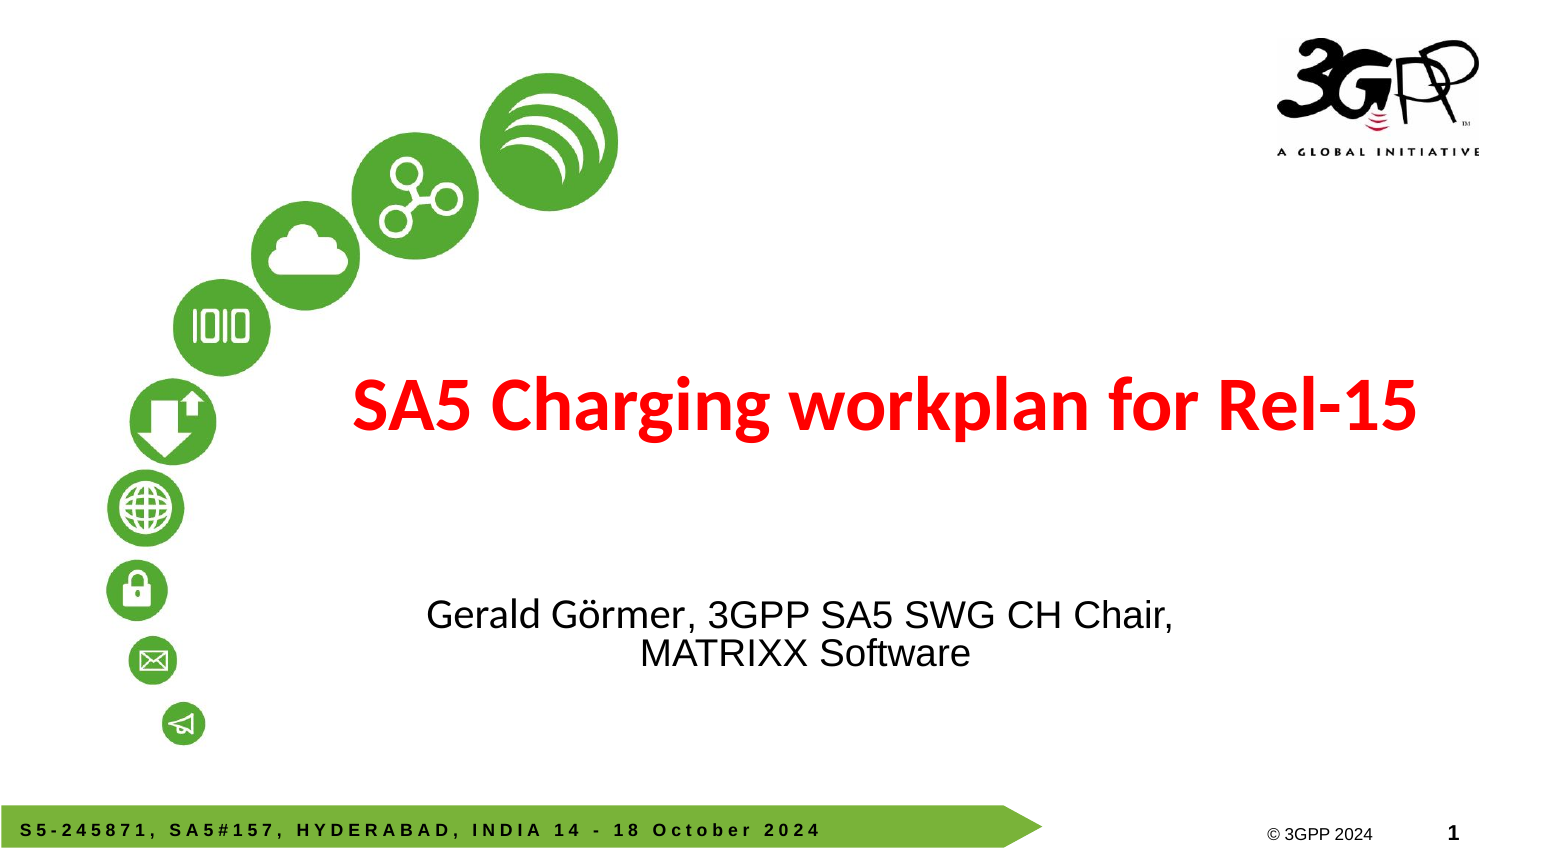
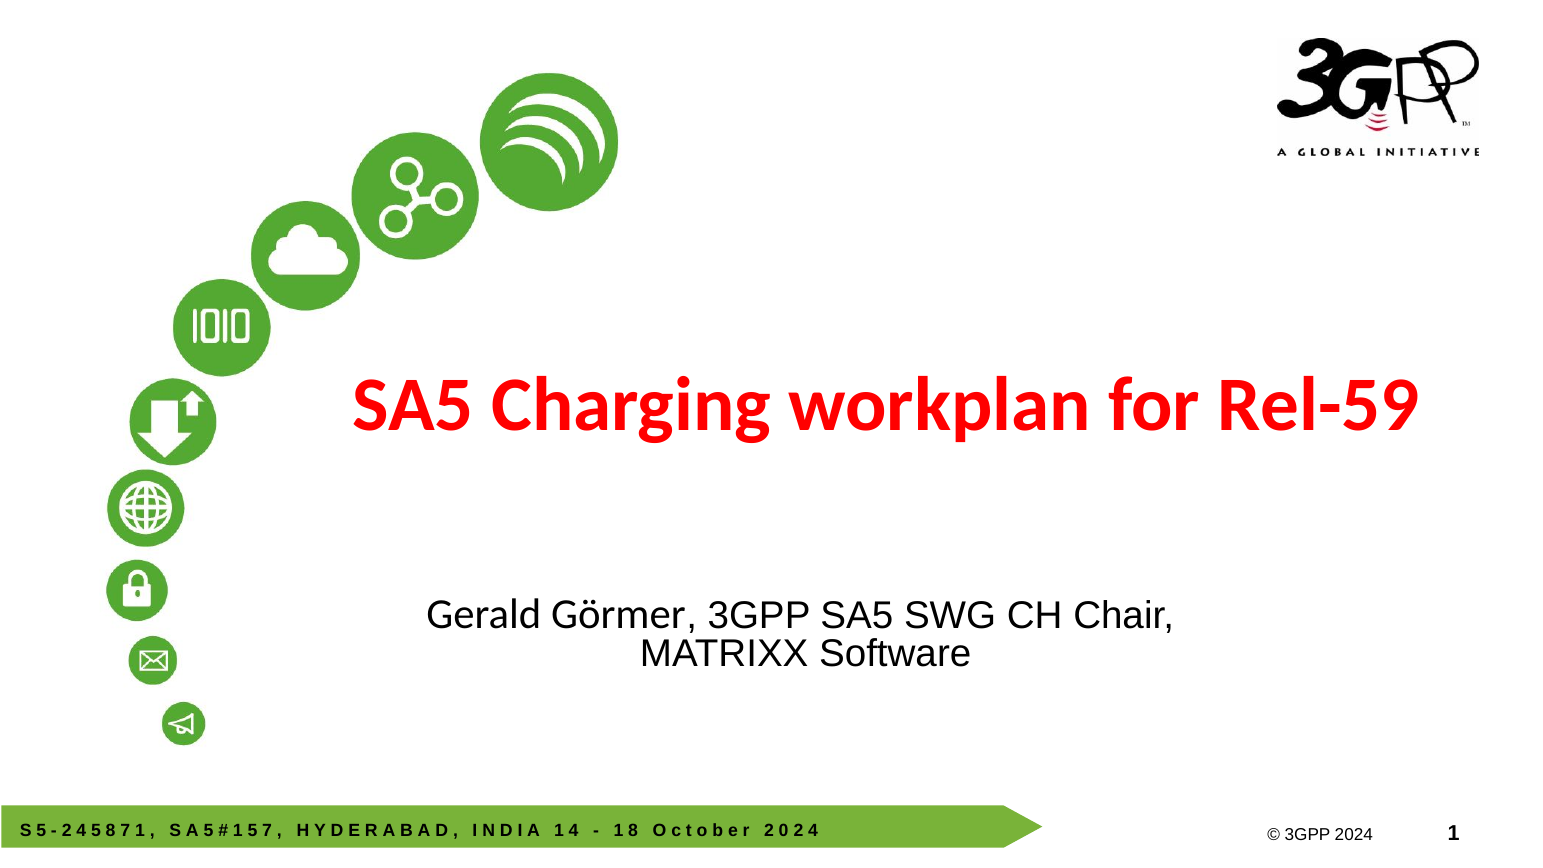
Rel-15: Rel-15 -> Rel-59 (1319, 405)
